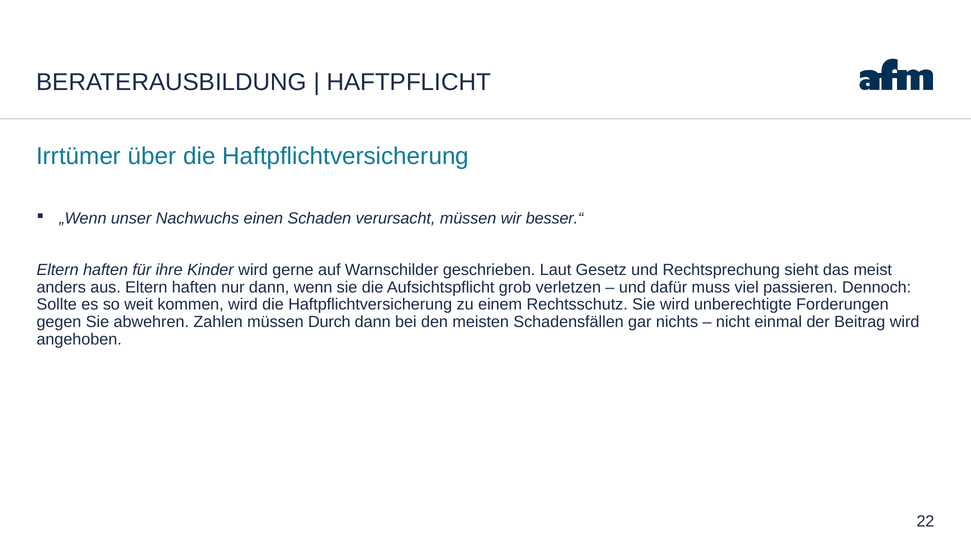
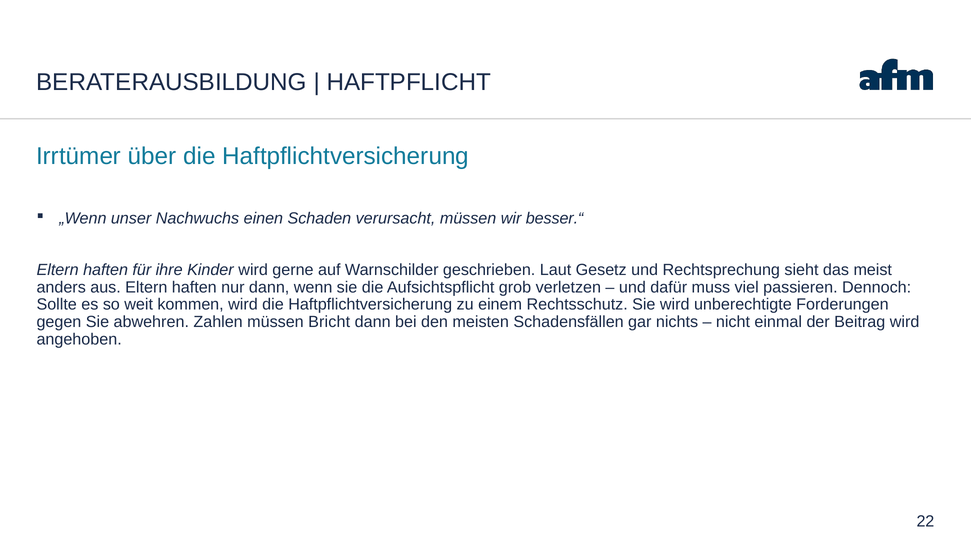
Durch: Durch -> Bricht (329, 322)
